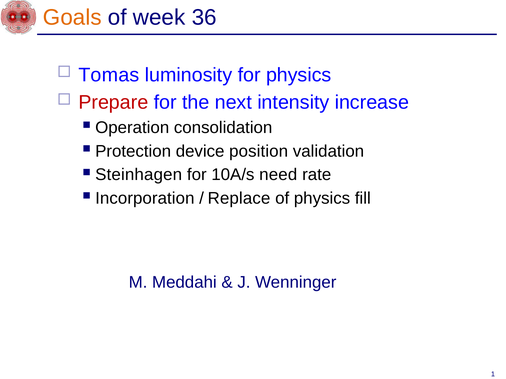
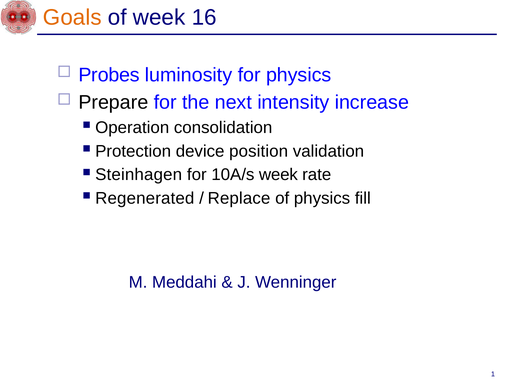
36: 36 -> 16 (204, 17)
Tomas: Tomas -> Probes (109, 75)
Prepare colour: red -> black (113, 103)
10A/s need: need -> week (278, 175)
Incorporation: Incorporation -> Regenerated (145, 199)
